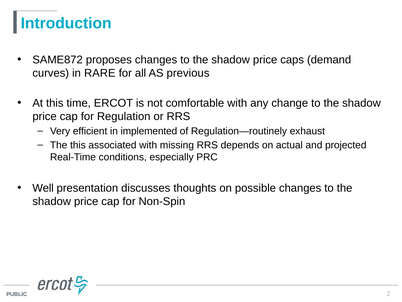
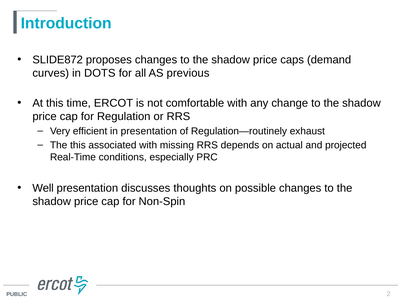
SAME872: SAME872 -> SLIDE872 (58, 60)
RARE: RARE -> DOTS (100, 73)
in implemented: implemented -> presentation (149, 131)
